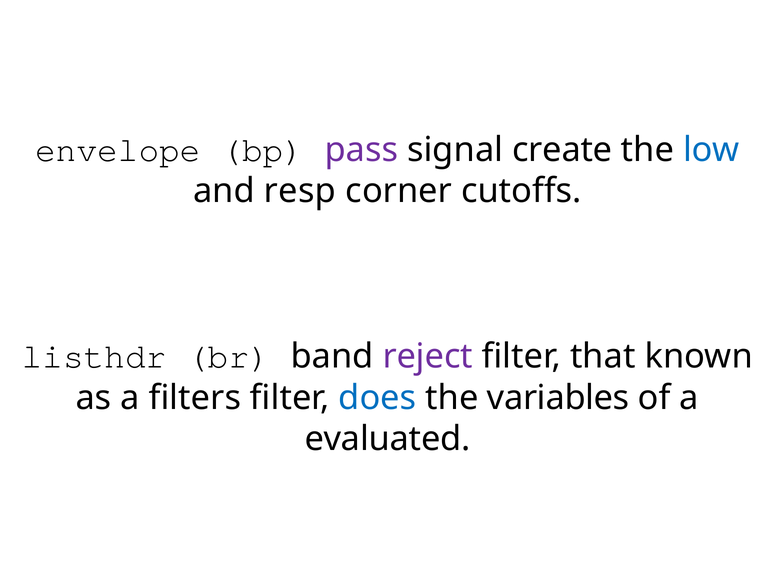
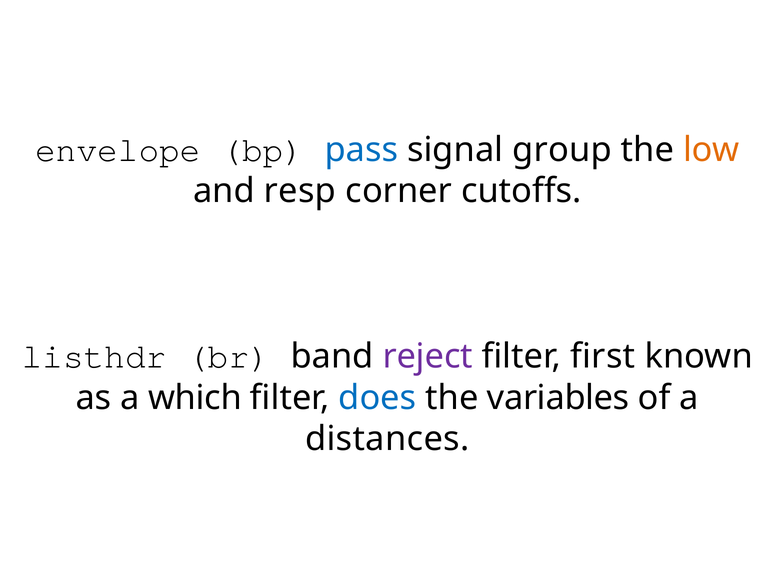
pass colour: purple -> blue (361, 150)
create: create -> group (562, 150)
low colour: blue -> orange (711, 150)
that: that -> first (603, 357)
filters: filters -> which (195, 398)
evaluated: evaluated -> distances (387, 439)
